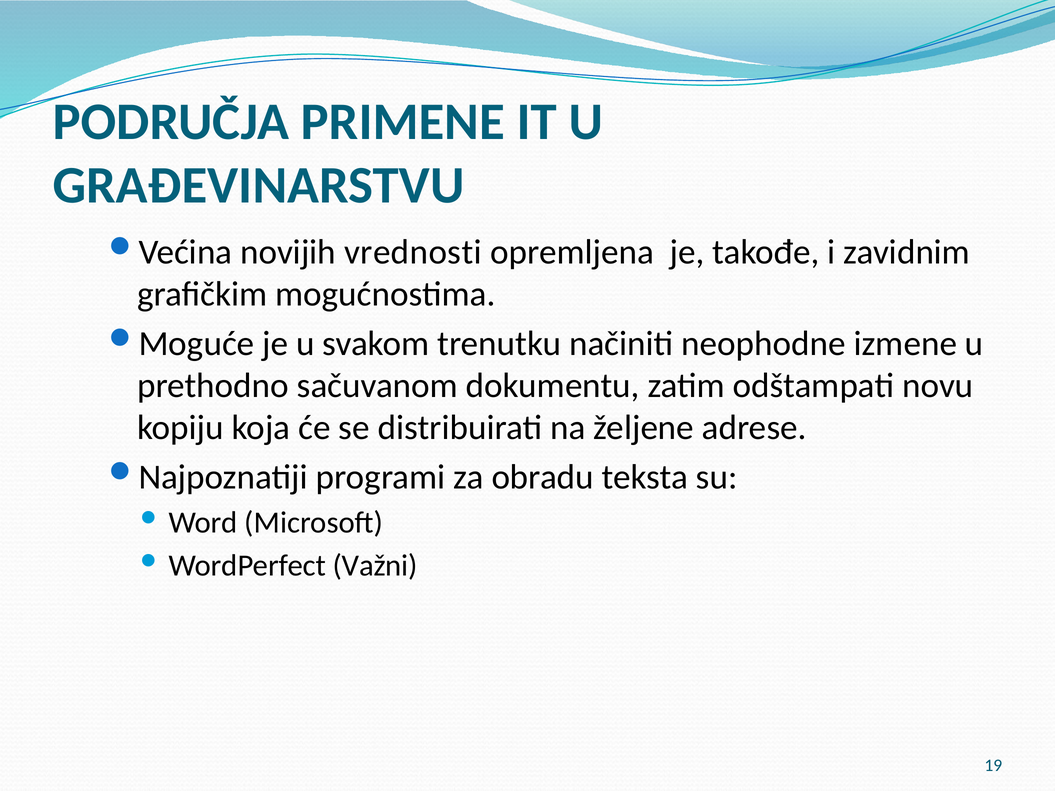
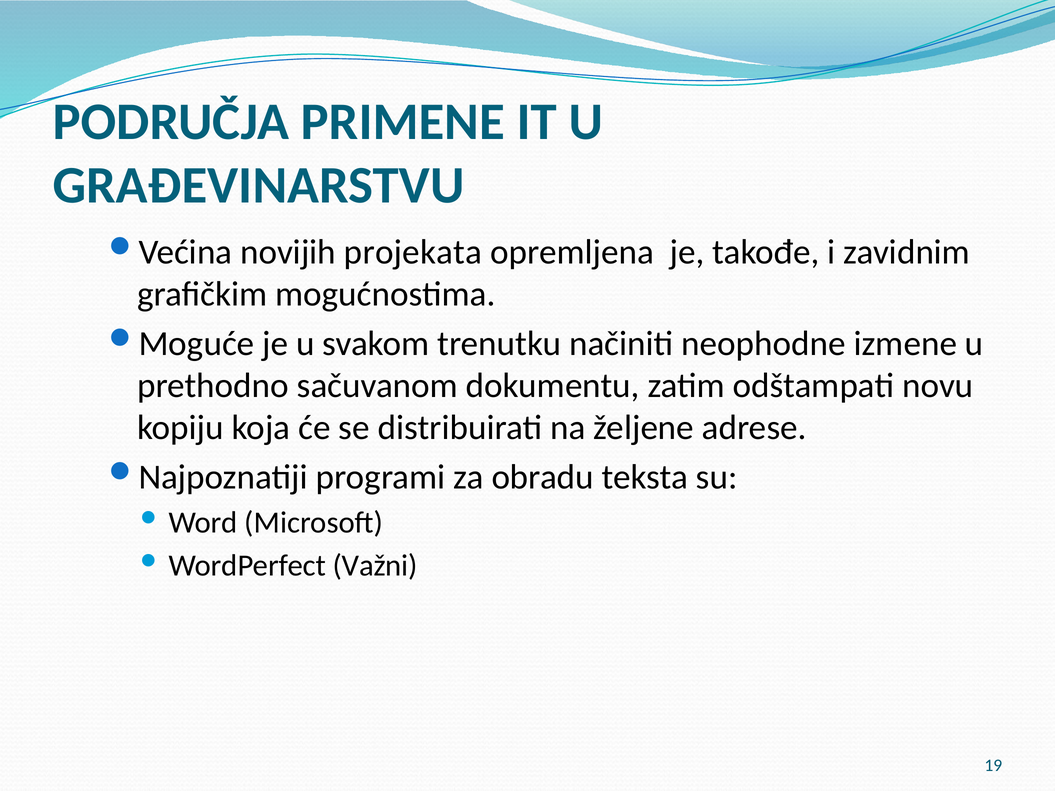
vrednosti: vrednosti -> projekata (413, 252)
